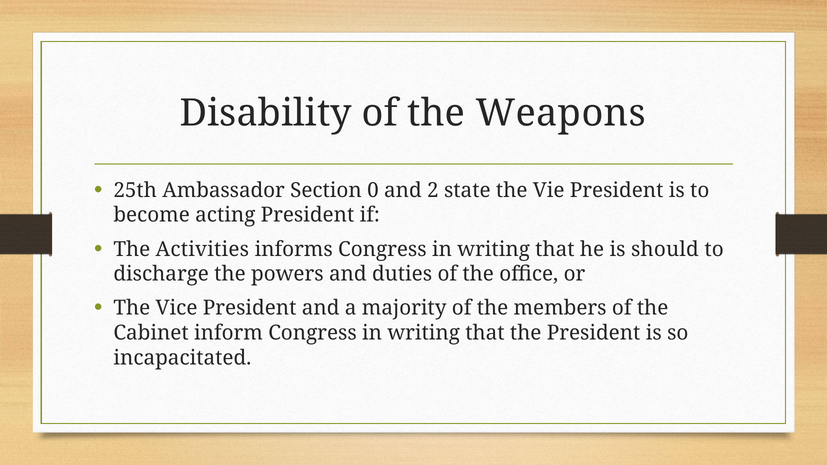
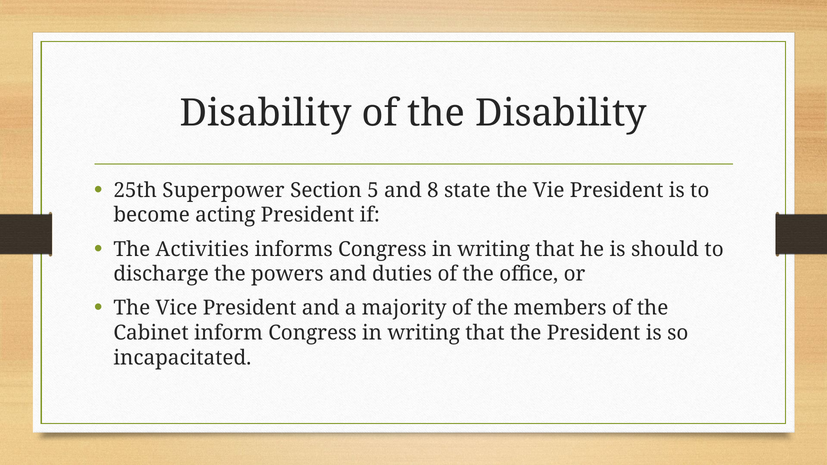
the Weapons: Weapons -> Disability (561, 113)
Ambassador: Ambassador -> Superpower (223, 190)
0: 0 -> 5 (373, 190)
2: 2 -> 8 (433, 190)
